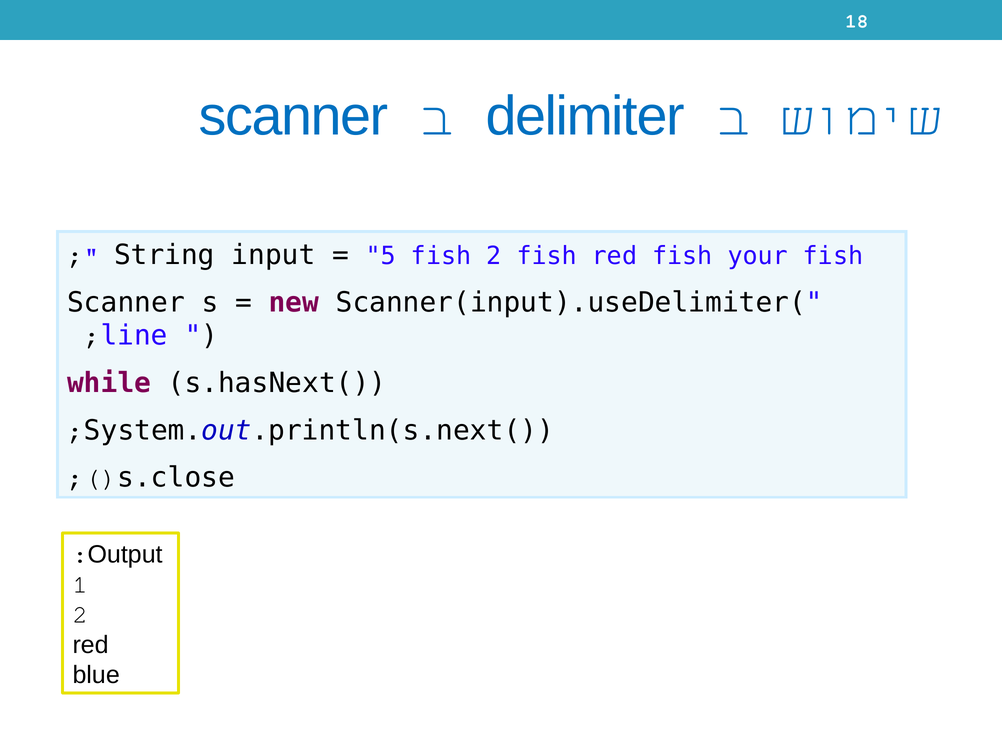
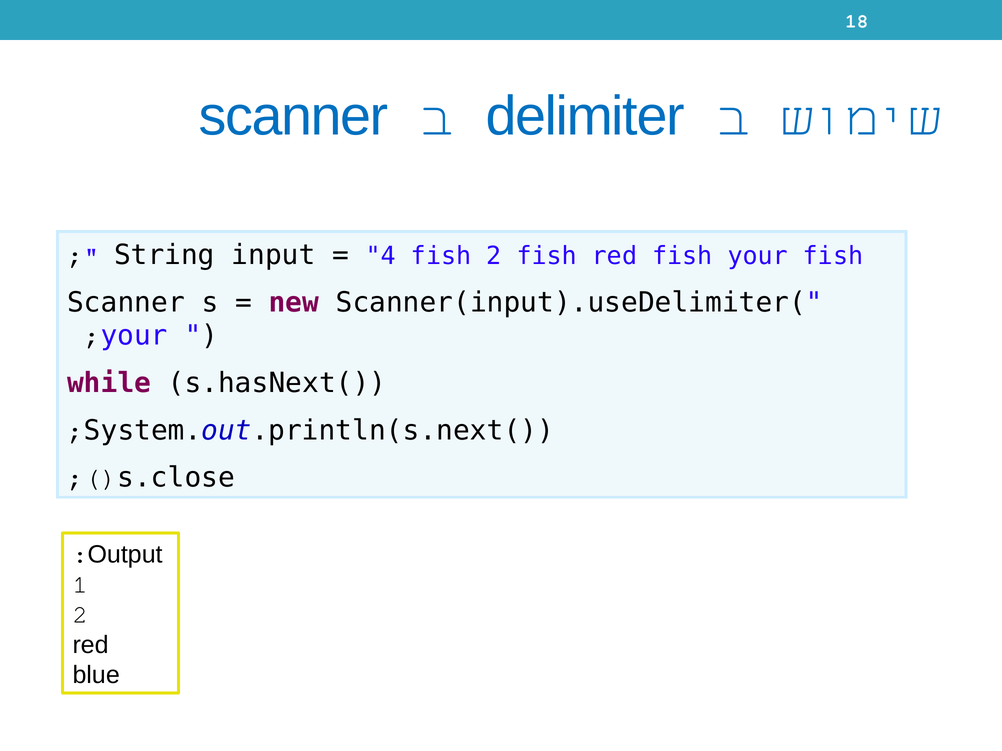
5: 5 -> 4 (381, 256)
line: line -> your (134, 336)
